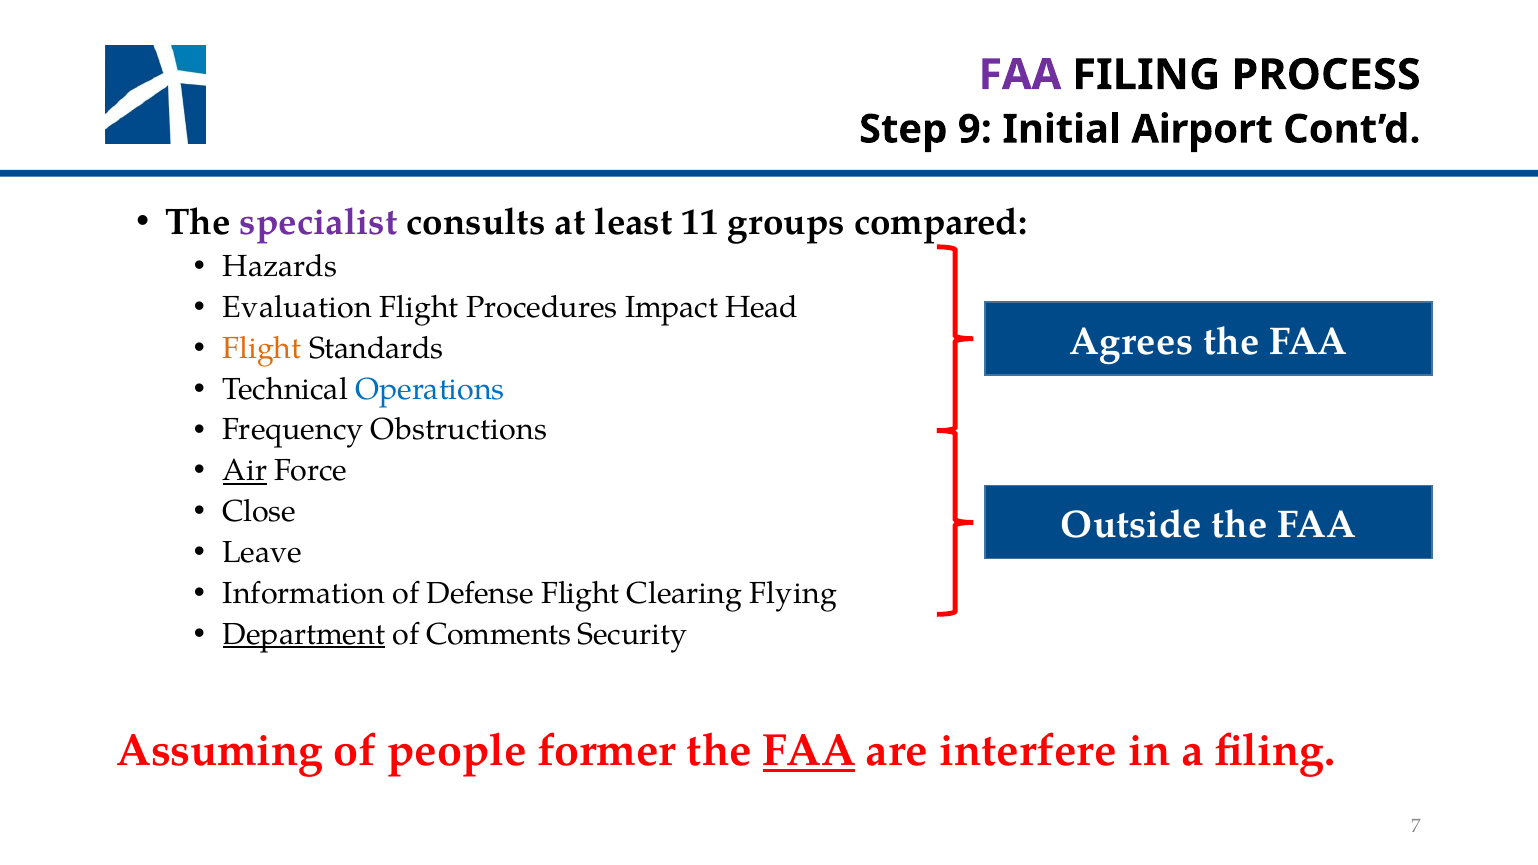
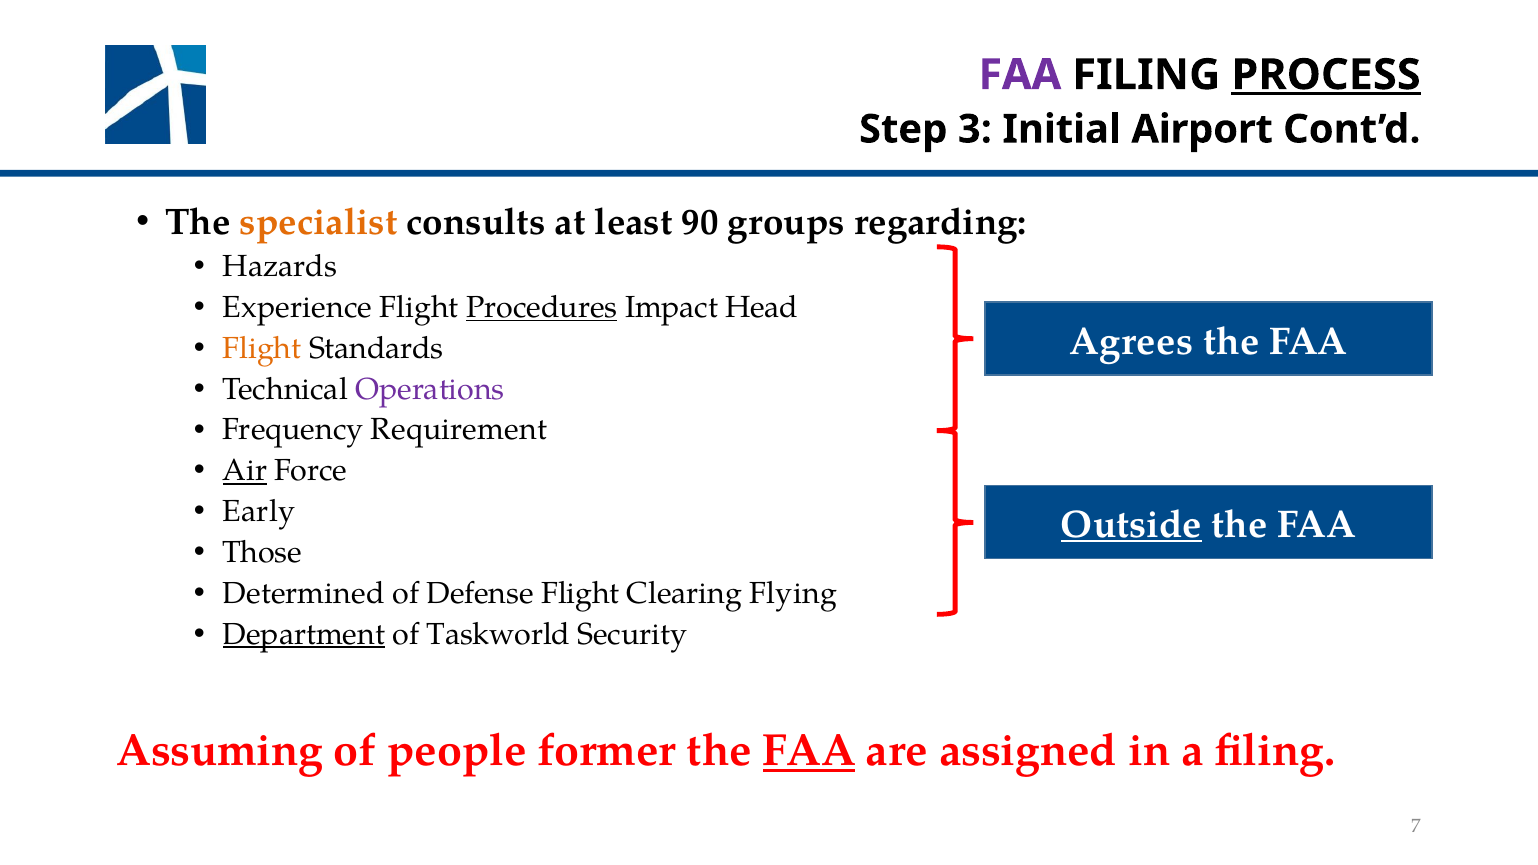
PROCESS underline: none -> present (1326, 75)
9: 9 -> 3 (975, 129)
specialist colour: purple -> orange (319, 222)
11: 11 -> 90 (700, 222)
compared: compared -> regarding (941, 222)
Evaluation: Evaluation -> Experience (298, 307)
Procedures underline: none -> present (542, 307)
Operations colour: blue -> purple (430, 389)
Obstructions: Obstructions -> Requirement (459, 430)
Close: Close -> Early (259, 512)
Outside underline: none -> present (1131, 525)
Leave: Leave -> Those (262, 553)
Information: Information -> Determined (304, 593)
Comments: Comments -> Taskworld (499, 634)
interfere: interfere -> assigned (1028, 751)
